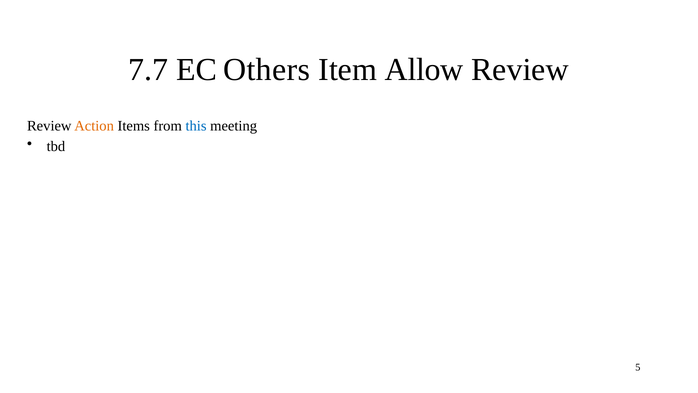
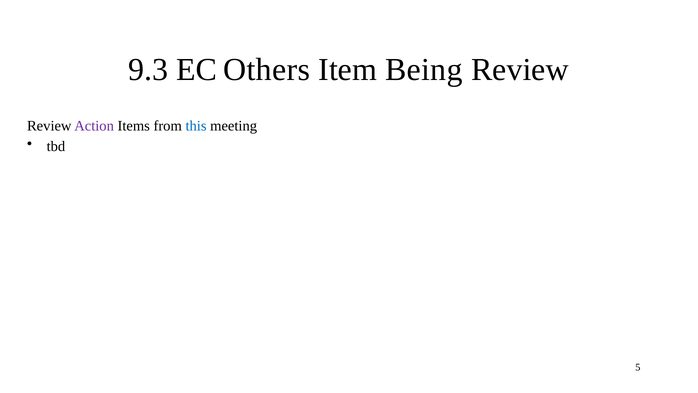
7.7: 7.7 -> 9.3 (148, 70)
Allow: Allow -> Being (424, 70)
Action colour: orange -> purple (94, 126)
